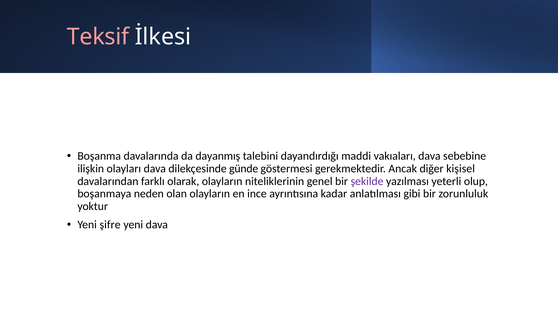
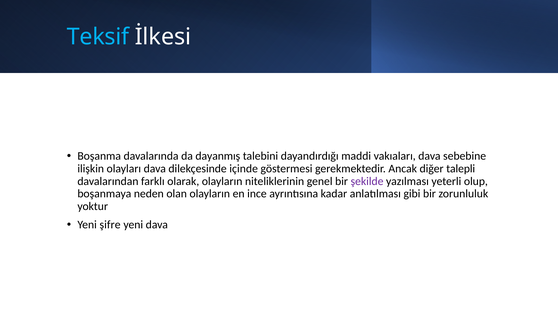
Teksif colour: pink -> light blue (98, 37)
günde: günde -> içinde (244, 169)
kişisel: kişisel -> talepli (461, 169)
